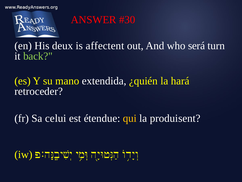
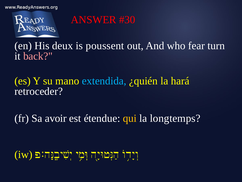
affectent: affectent -> poussent (105, 46)
será: será -> fear (196, 46)
back colour: light green -> pink (38, 56)
extendida colour: white -> light blue (104, 81)
celui: celui -> avoir (56, 118)
produisent: produisent -> longtemps (175, 118)
